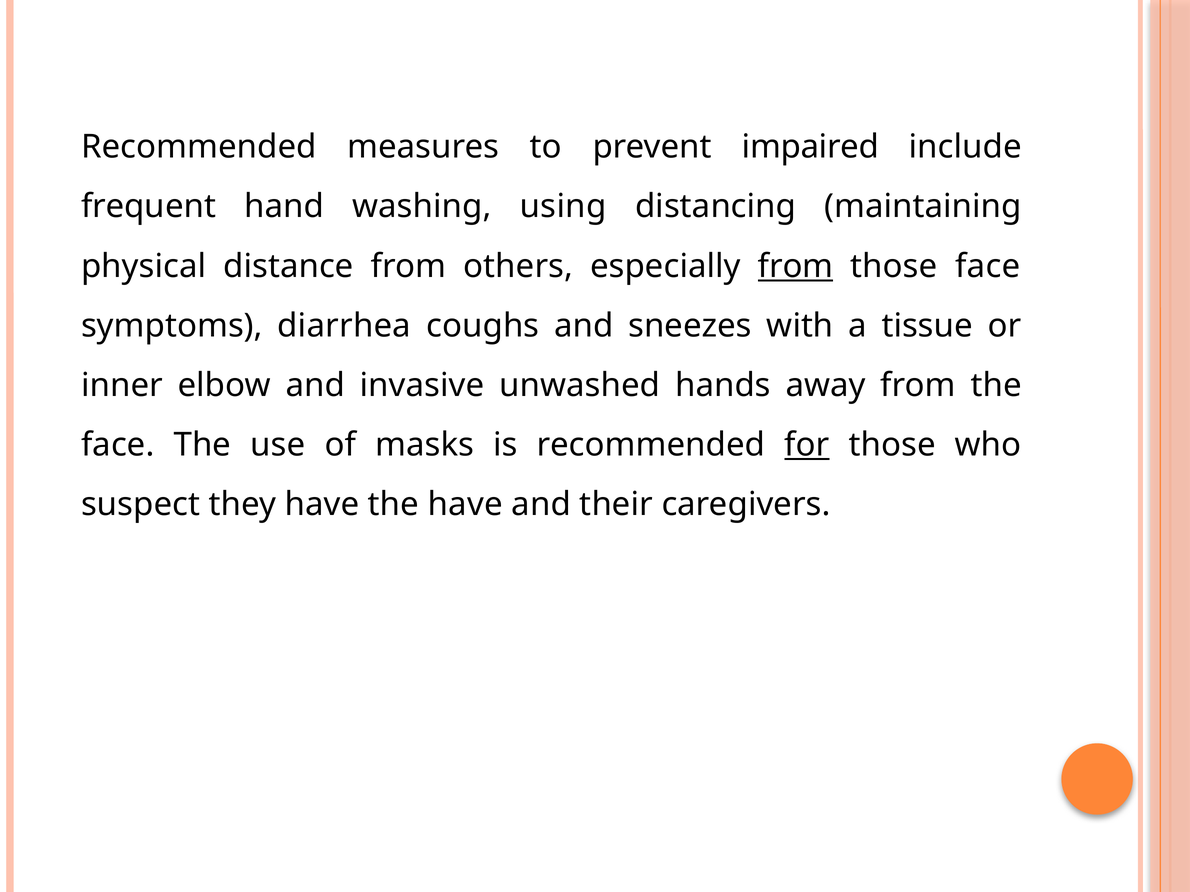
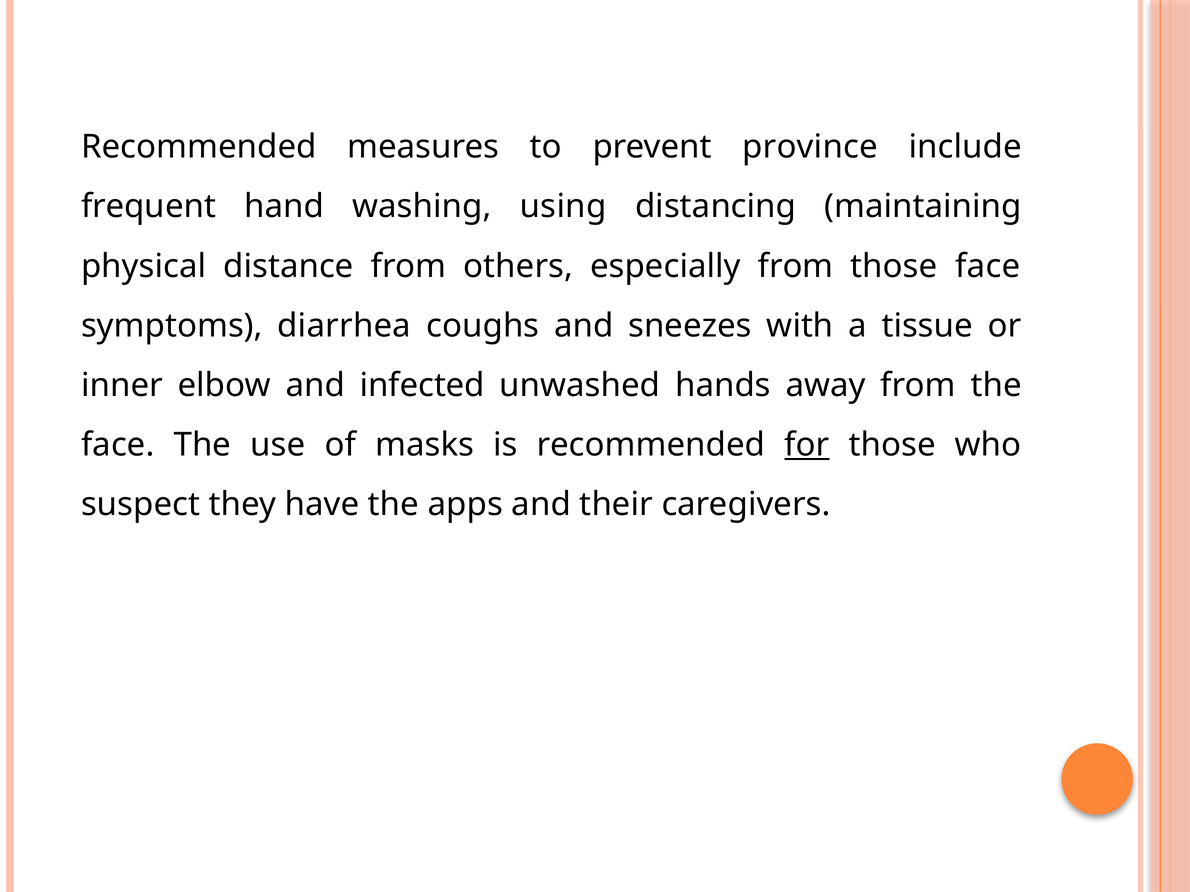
impaired: impaired -> province (810, 147)
from underline: present -> none (796, 266)
invasive: invasive -> infected (422, 385)
the have: have -> apps (465, 505)
